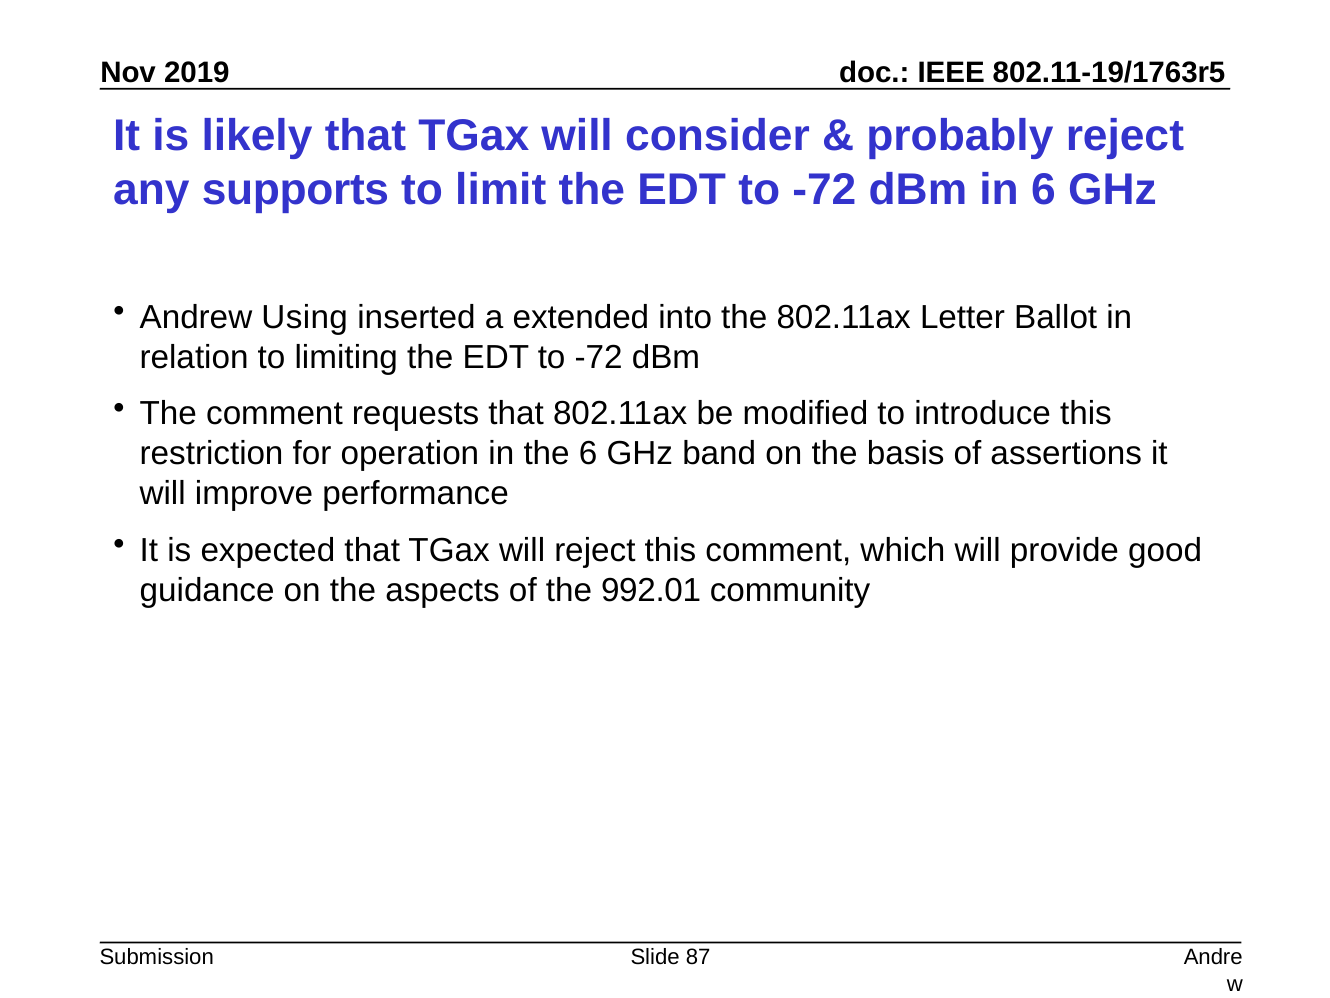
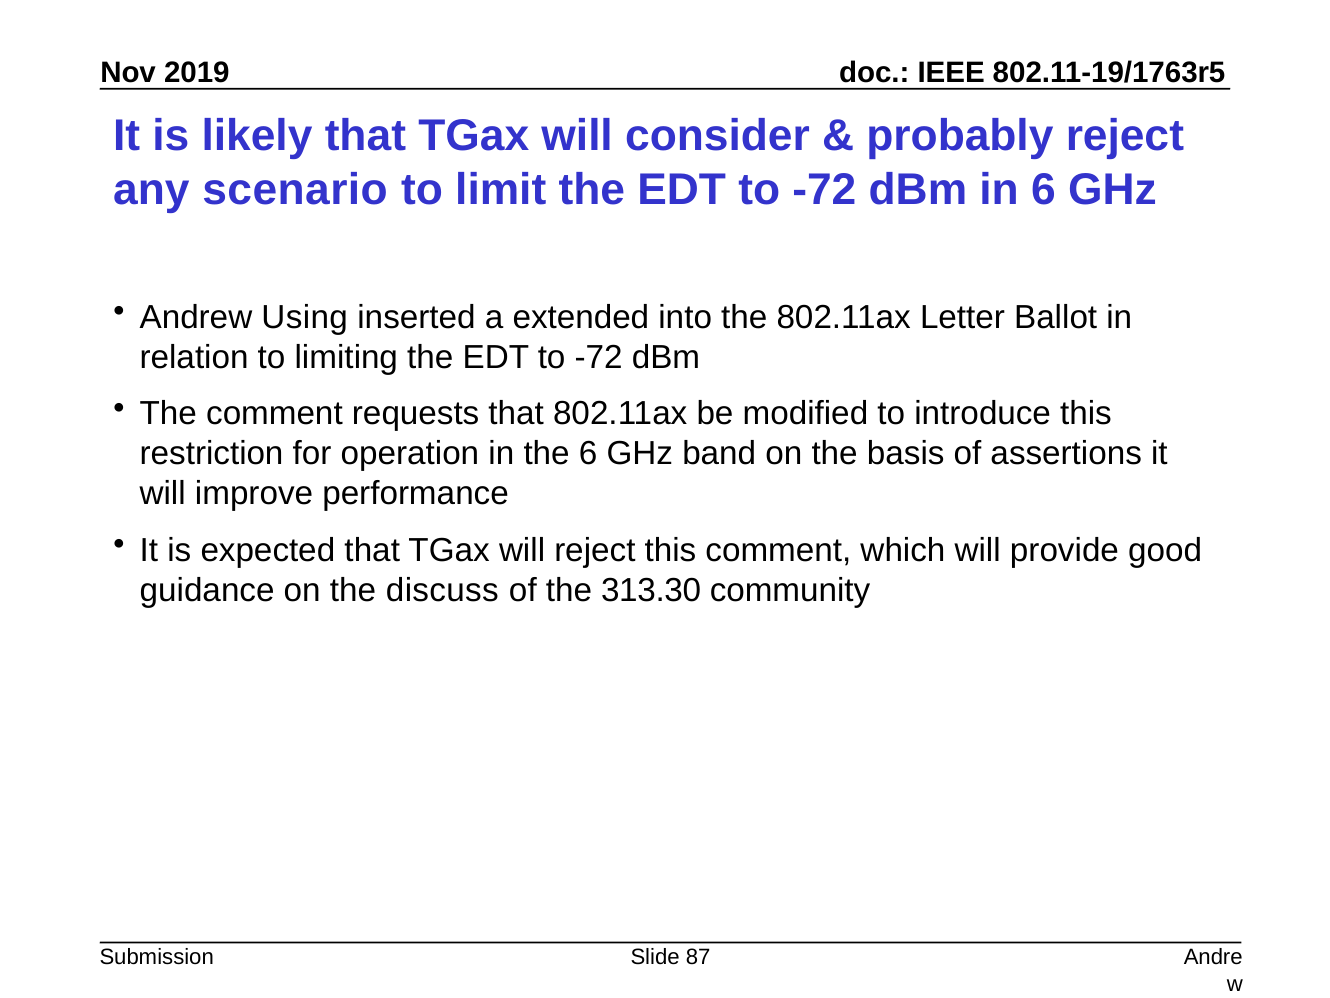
supports: supports -> scenario (295, 189)
aspects: aspects -> discuss (442, 590)
992.01: 992.01 -> 313.30 (651, 590)
